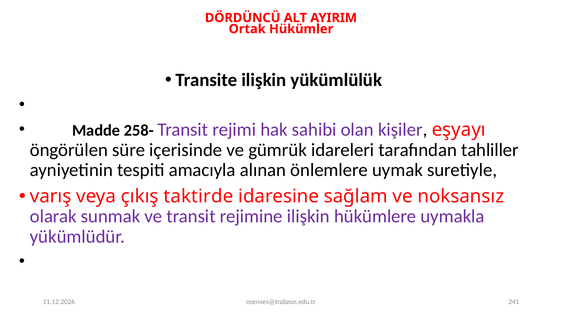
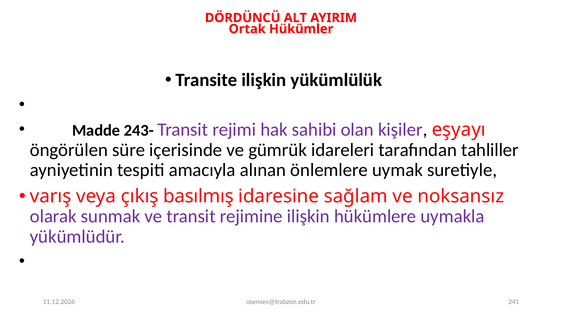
258-: 258- -> 243- (139, 130)
taktirde: taktirde -> basılmış (199, 196)
